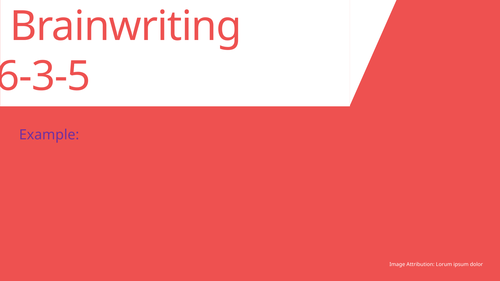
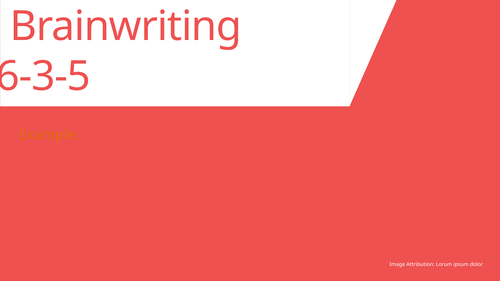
Example colour: purple -> orange (49, 135)
